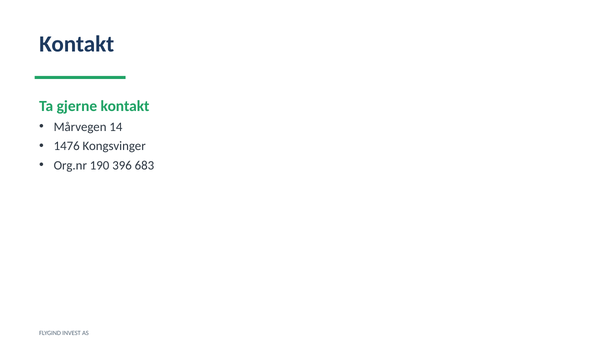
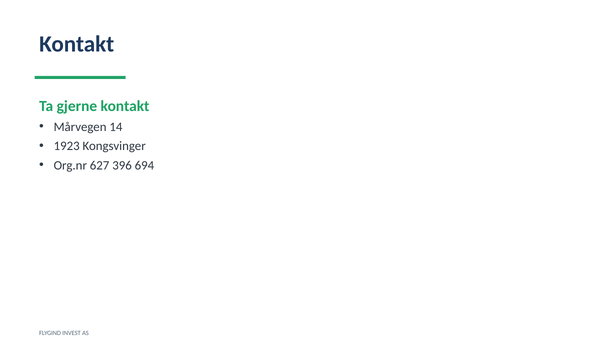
1476: 1476 -> 1923 (67, 146)
190: 190 -> 627 (100, 165)
683: 683 -> 694 (144, 165)
